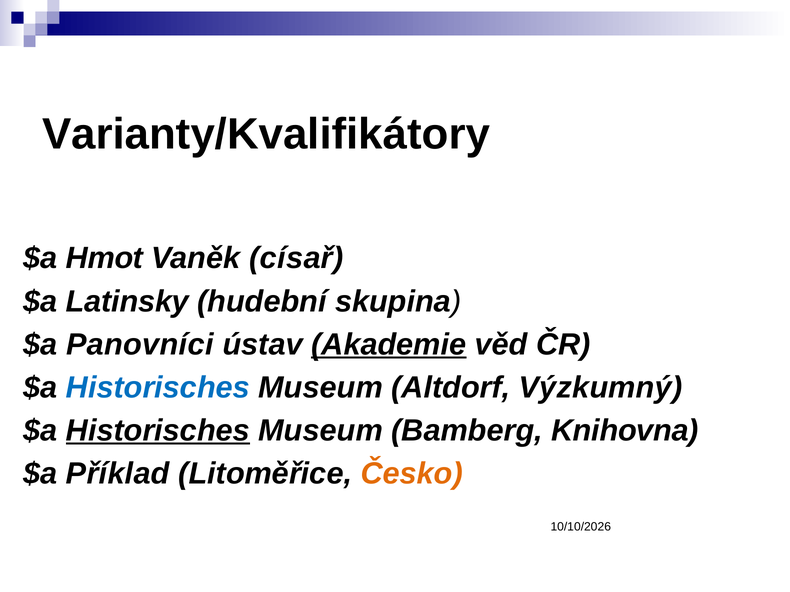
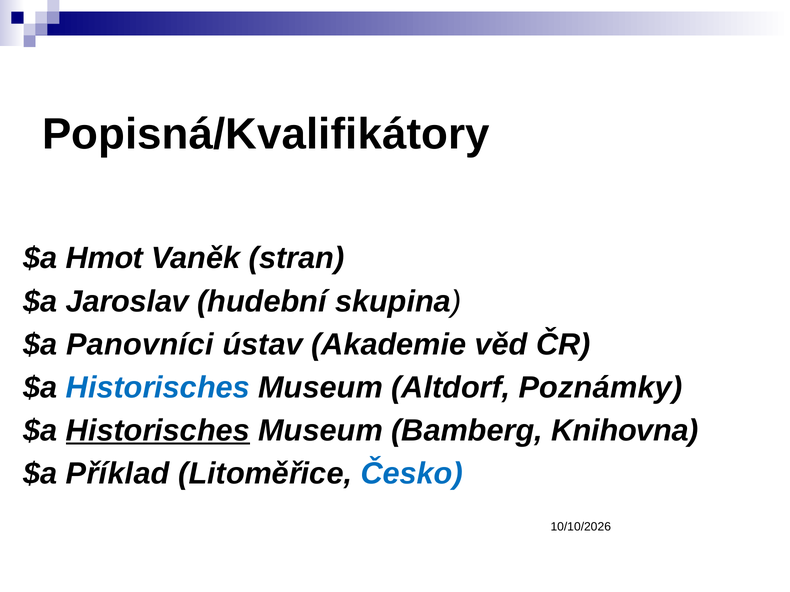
Varianty/Kvalifikátory: Varianty/Kvalifikátory -> Popisná/Kvalifikátory (266, 134)
císař: císař -> stran (297, 259)
Latinsky: Latinsky -> Jaroslav (127, 302)
Akademie underline: present -> none (389, 345)
Výzkumný: Výzkumný -> Poznámky (601, 388)
Česko colour: orange -> blue (412, 474)
